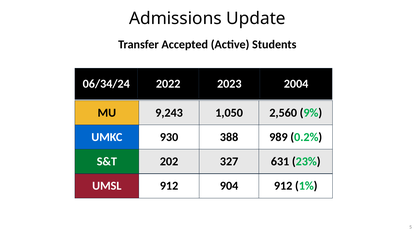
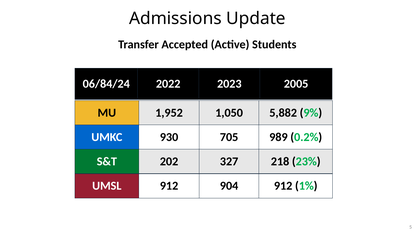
06/34/24: 06/34/24 -> 06/84/24 (106, 84)
2004: 2004 -> 2005 (296, 84)
9,243: 9,243 -> 1,952 (169, 113)
2,560: 2,560 -> 5,882 (283, 113)
388: 388 -> 705 (229, 138)
631: 631 -> 218 (280, 162)
